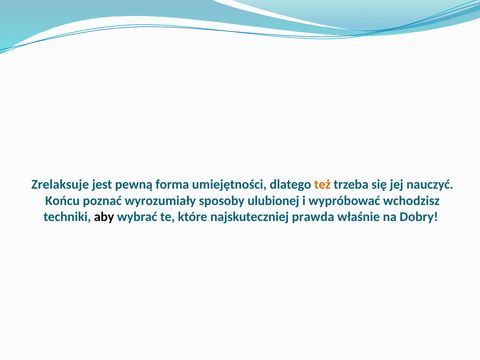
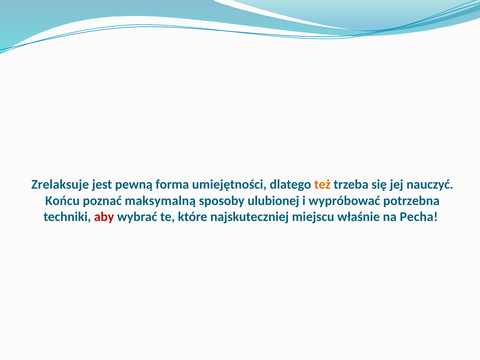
wyrozumiały: wyrozumiały -> maksymalną (160, 201)
wchodzisz: wchodzisz -> potrzebna (411, 201)
aby colour: black -> red (104, 217)
prawda: prawda -> miejscu (313, 217)
Dobry: Dobry -> Pecha (419, 217)
